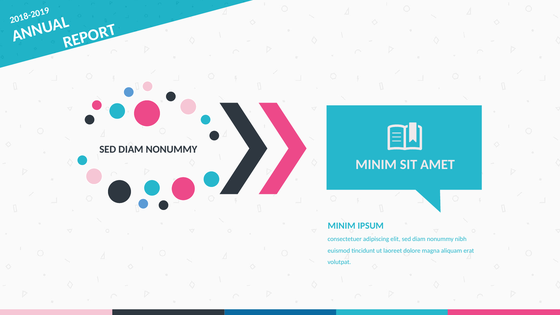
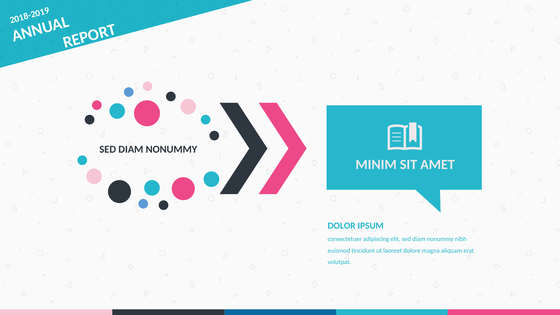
MINIM: MINIM -> DOLOR (342, 226)
